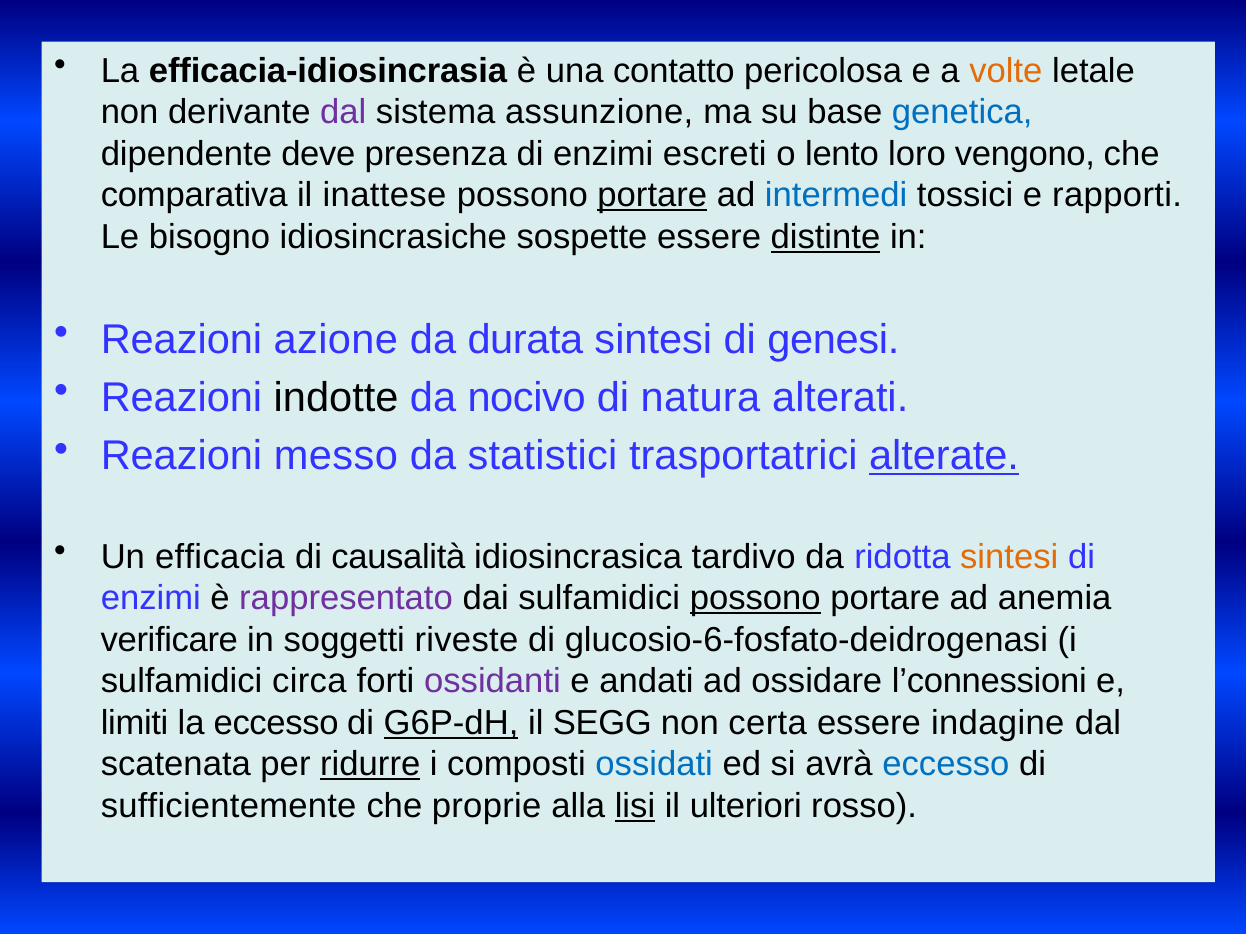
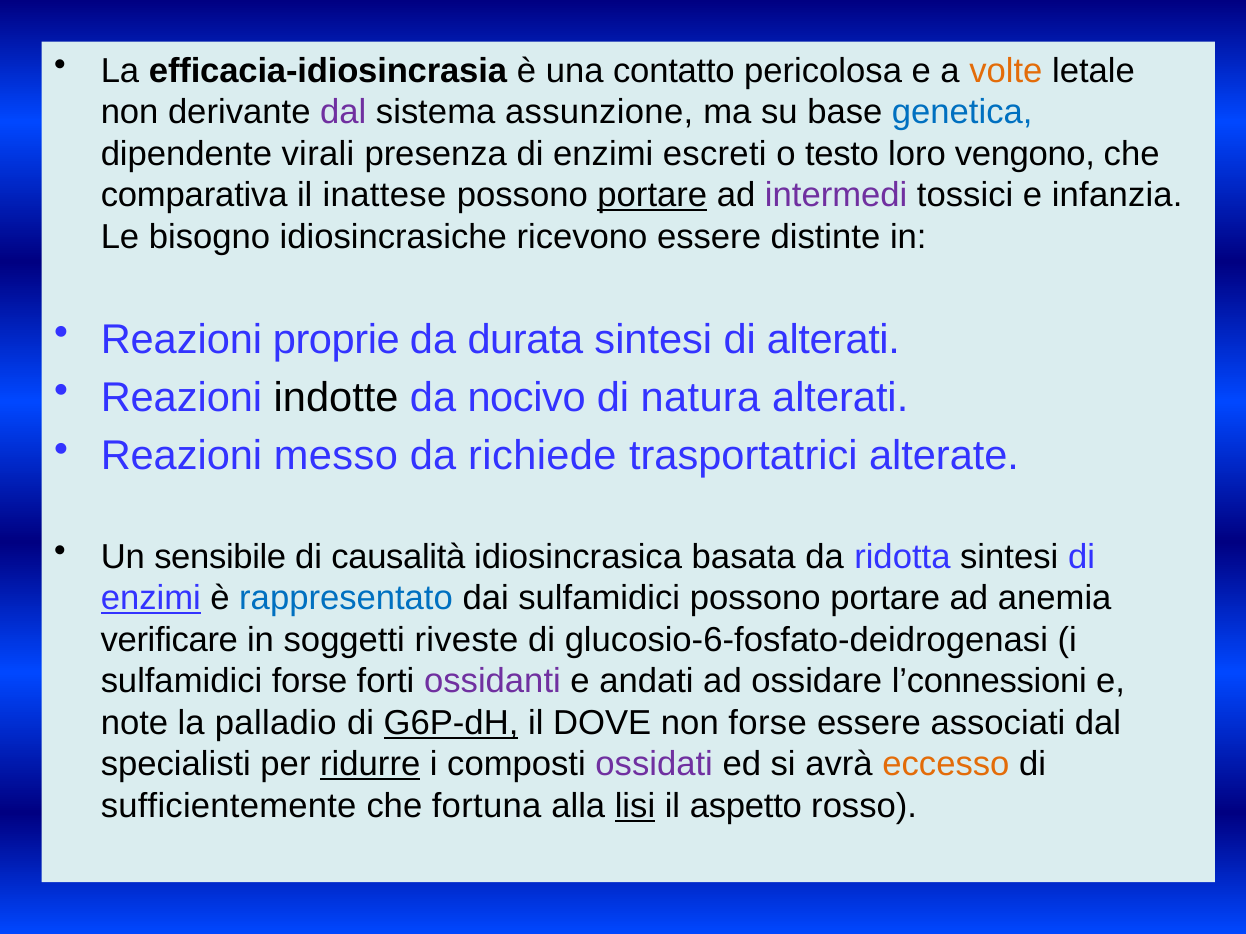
deve: deve -> virali (318, 154)
lento: lento -> testo (842, 154)
intermedi colour: blue -> purple (836, 196)
rapporti: rapporti -> infanzia (1117, 196)
sospette: sospette -> ricevono (582, 237)
distinte underline: present -> none (825, 237)
azione: azione -> proprie (336, 340)
di genesi: genesi -> alterati (833, 340)
statistici: statistici -> richiede (542, 456)
alterate underline: present -> none (944, 456)
efficacia: efficacia -> sensibile (220, 557)
tardivo: tardivo -> basata (744, 557)
sintesi colour: orange -> black (1009, 557)
enzimi underline: none -> present (151, 599)
rappresentato colour: purple -> blue (346, 599)
possono underline: present -> none (755, 599)
sulfamidici circa: circa -> forse (310, 682)
limiti: limiti -> note (134, 723)
la eccesso: eccesso -> palladio (276, 723)
SEGG: SEGG -> DOVE (602, 723)
non certa: certa -> forse (768, 723)
indagine: indagine -> associati (998, 723)
scatenata: scatenata -> specialisti (176, 765)
ossidati colour: blue -> purple (654, 765)
eccesso colour: blue -> orange (946, 765)
proprie: proprie -> fortuna (487, 806)
ulteriori: ulteriori -> aspetto (746, 806)
